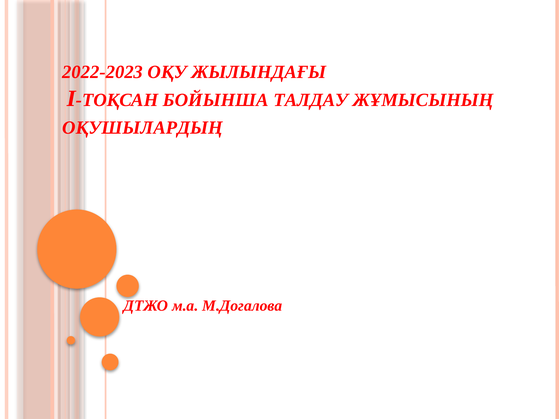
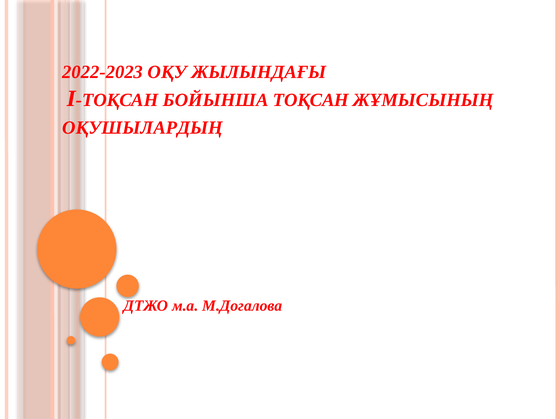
БОЙЫНША ТАЛДАУ: ТАЛДАУ -> ТОҚСАН (311, 100)
